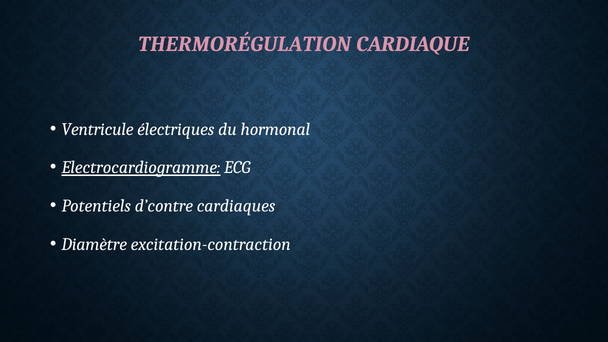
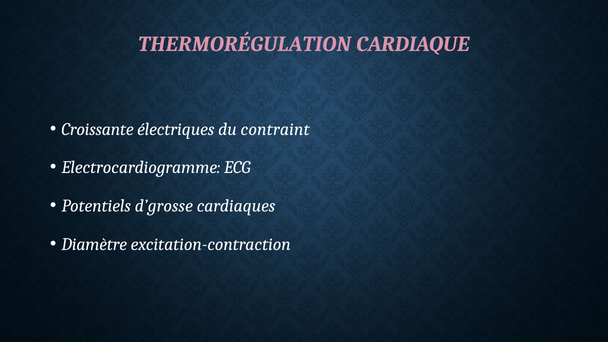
Ventricule: Ventricule -> Croissante (97, 129)
hormonal: hormonal -> contraint (275, 129)
Electrocardiogramme underline: present -> none (141, 168)
d’contre: d’contre -> d’grosse (164, 206)
